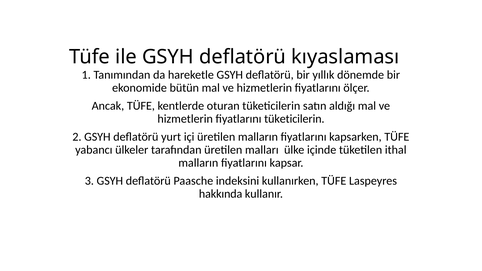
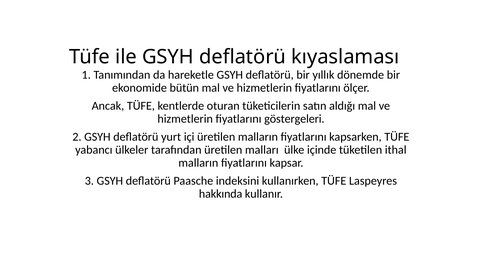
fiyatlarını tüketicilerin: tüketicilerin -> göstergeleri (294, 119)
